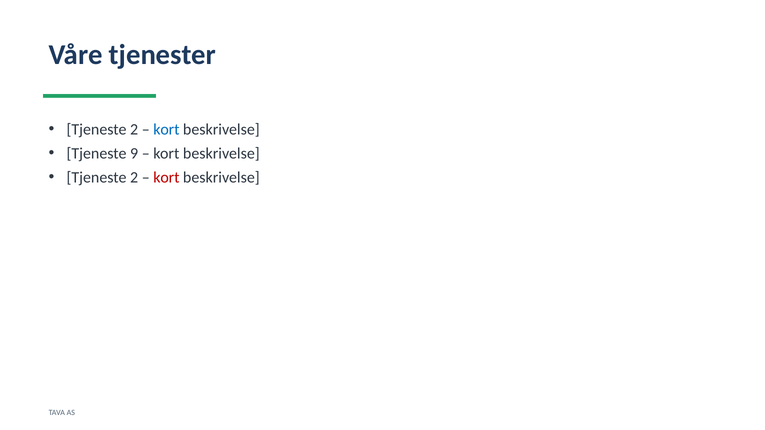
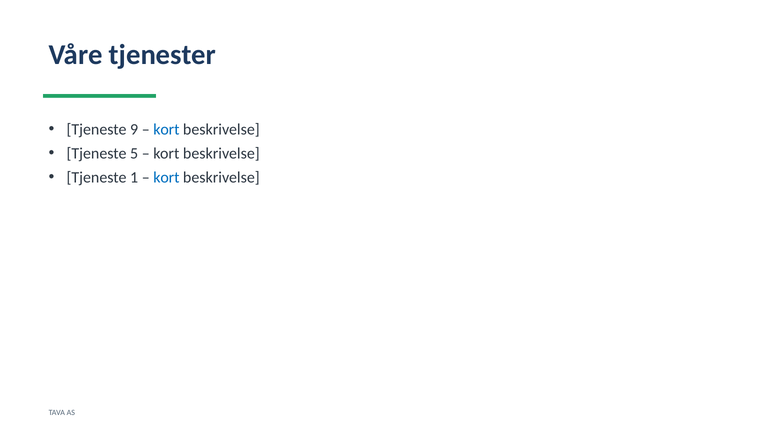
2: 2 -> 9 (134, 130)
9: 9 -> 5 (134, 153)
2: 2 -> 1 (134, 177)
kort colour: red -> blue (166, 177)
